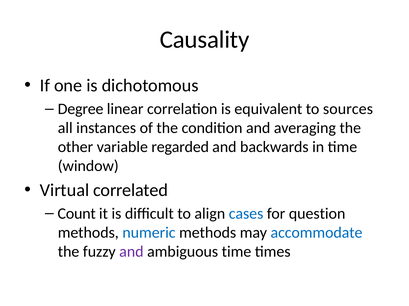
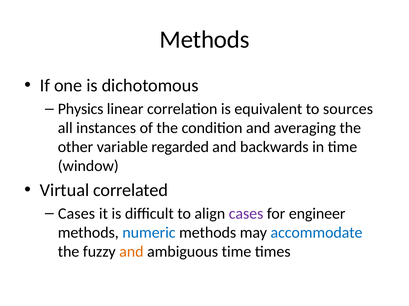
Causality: Causality -> Methods (205, 40)
Degree: Degree -> Physics (81, 109)
Count: Count -> Cases (77, 214)
cases colour: blue -> purple (246, 214)
question: question -> engineer (317, 214)
and colour: purple -> orange (131, 252)
